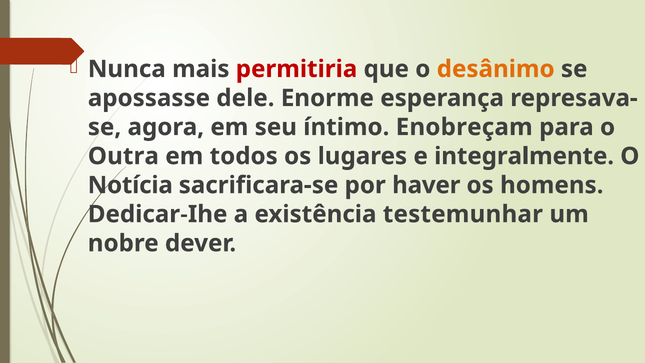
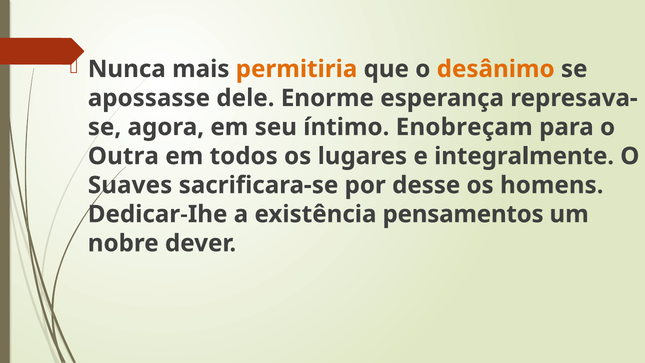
permitiria colour: red -> orange (297, 69)
Notícia: Notícia -> Suaves (130, 185)
haver: haver -> desse (426, 185)
testemunhar: testemunhar -> pensamentos (463, 214)
